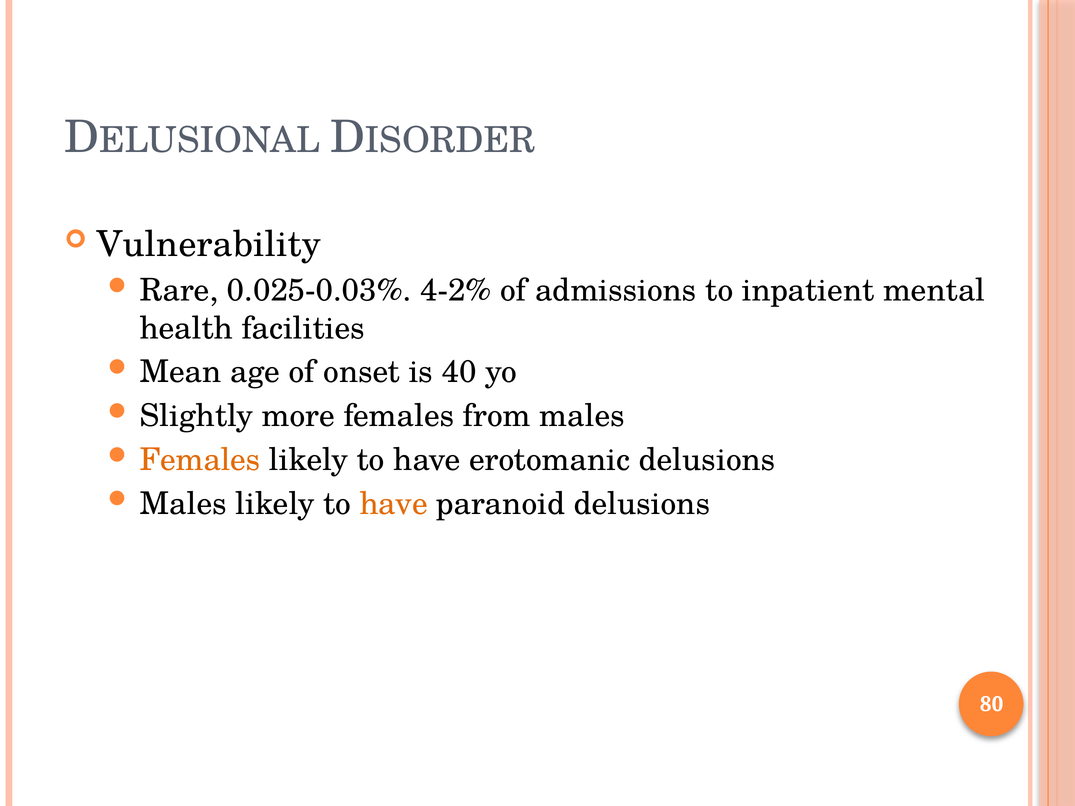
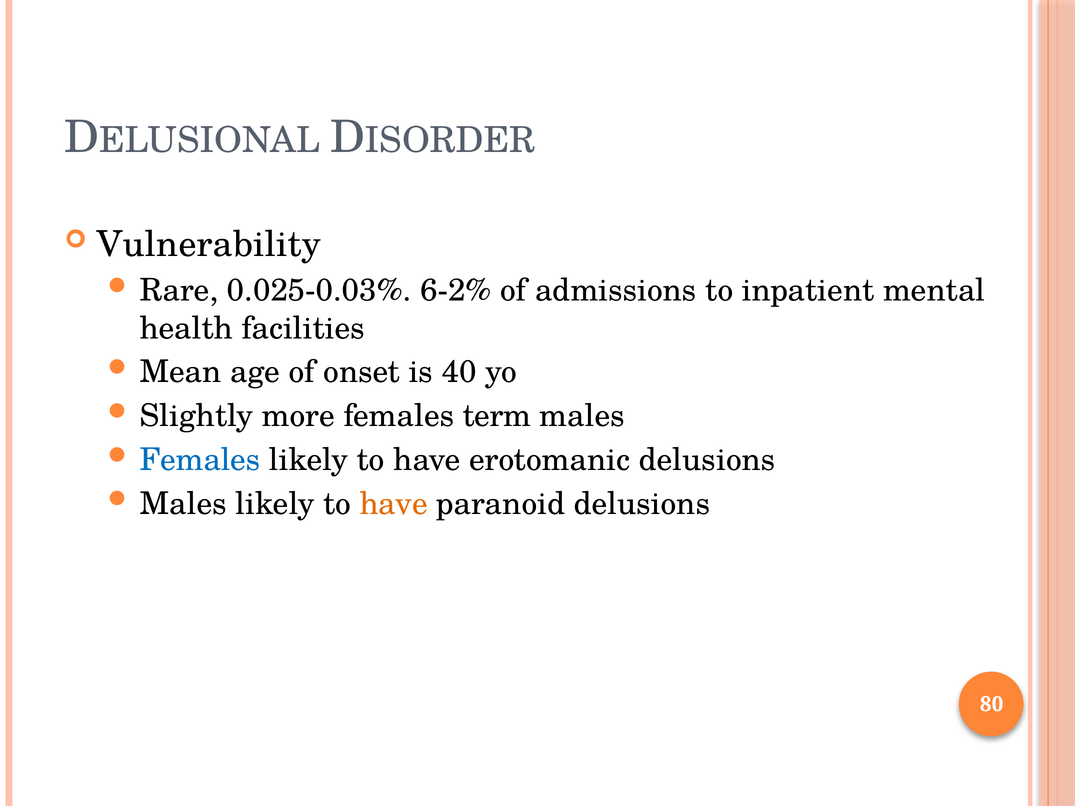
4-2%: 4-2% -> 6-2% (456, 291)
from: from -> term (497, 416)
Females colour: orange -> blue (200, 460)
